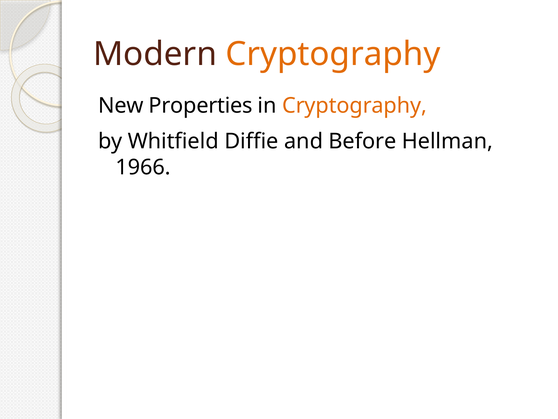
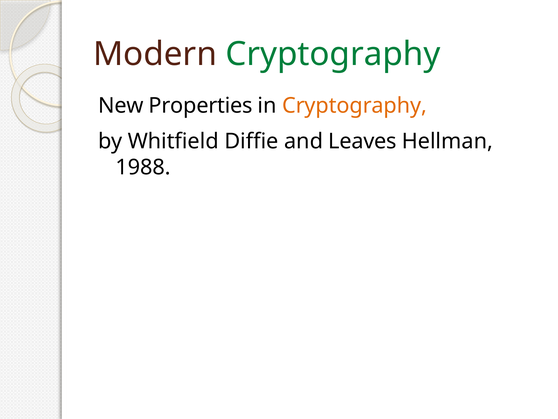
Cryptography colour: orange -> green (333, 54)
Before: Before -> Leaves (362, 141)
1966: 1966 -> 1988 (143, 167)
